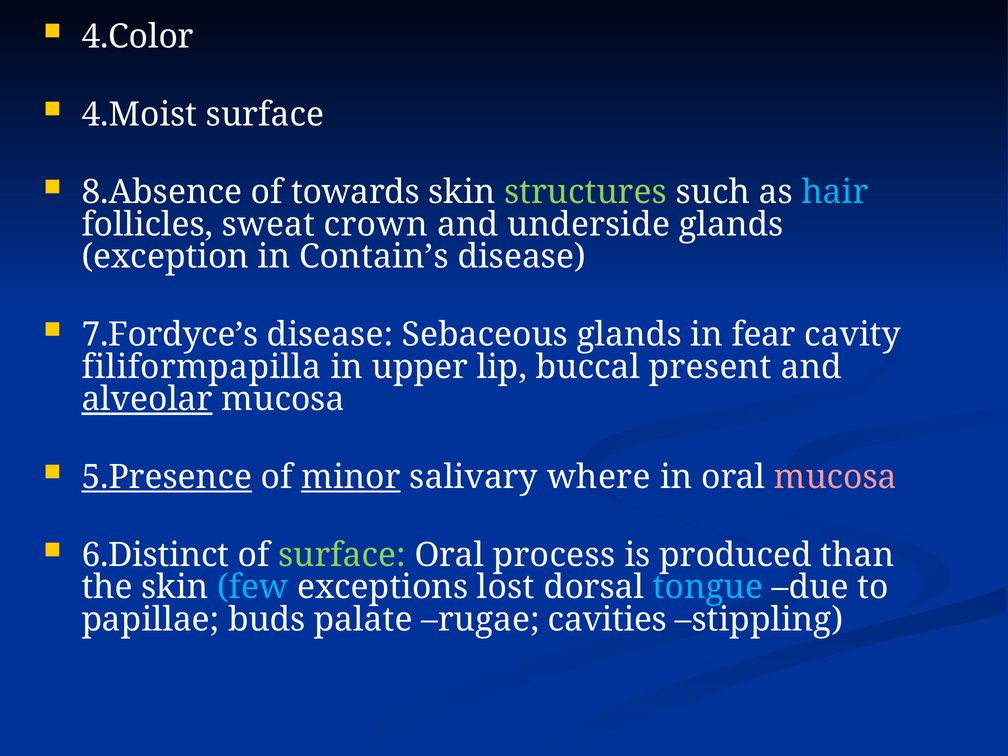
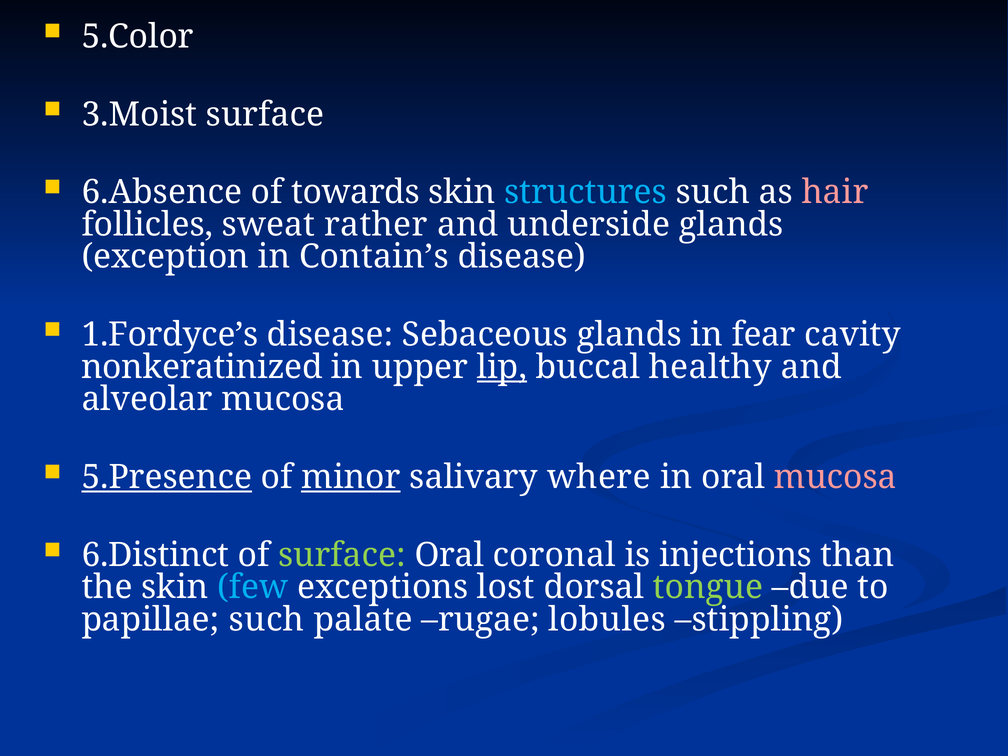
4.Color: 4.Color -> 5.Color (138, 37)
4.Moist: 4.Moist -> 3.Moist (139, 114)
8.Absence: 8.Absence -> 6.Absence (162, 192)
structures colour: light green -> light blue (586, 192)
hair colour: light blue -> pink (835, 192)
crown: crown -> rather (376, 225)
7.Fordyce’s: 7.Fordyce’s -> 1.Fordyce’s (170, 335)
filiformpapilla: filiformpapilla -> nonkeratinized (202, 367)
lip underline: none -> present (502, 367)
present: present -> healthy (710, 367)
alveolar underline: present -> none (147, 399)
process: process -> coronal (554, 555)
produced: produced -> injections (736, 555)
tongue colour: light blue -> light green (708, 587)
papillae buds: buds -> such (267, 620)
cavities: cavities -> lobules (607, 620)
